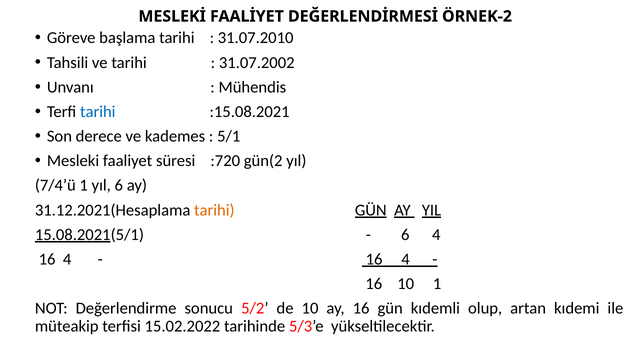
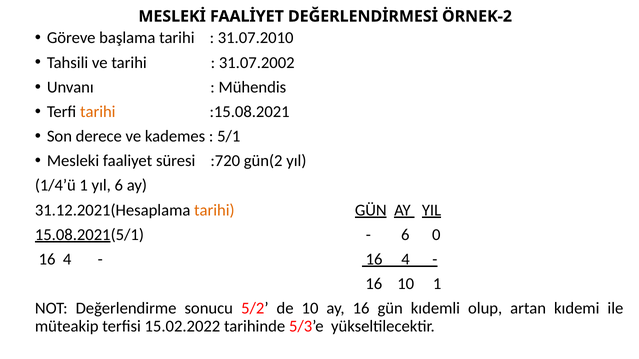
tarihi colour: blue -> orange (98, 112)
7/4’ü: 7/4’ü -> 1/4’ü (55, 186)
6 4: 4 -> 0 (436, 235)
